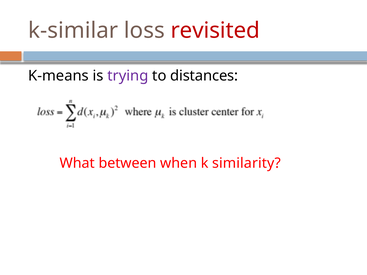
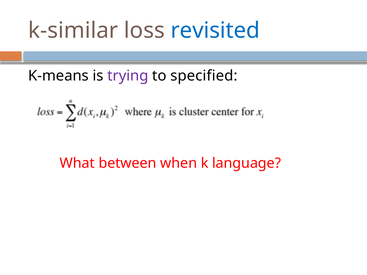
revisited colour: red -> blue (215, 31)
distances: distances -> specified (204, 76)
similarity: similarity -> language (247, 163)
